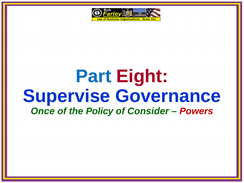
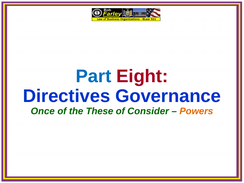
Supervise: Supervise -> Directives (67, 96)
Policy: Policy -> These (100, 111)
Powers colour: red -> orange (196, 111)
